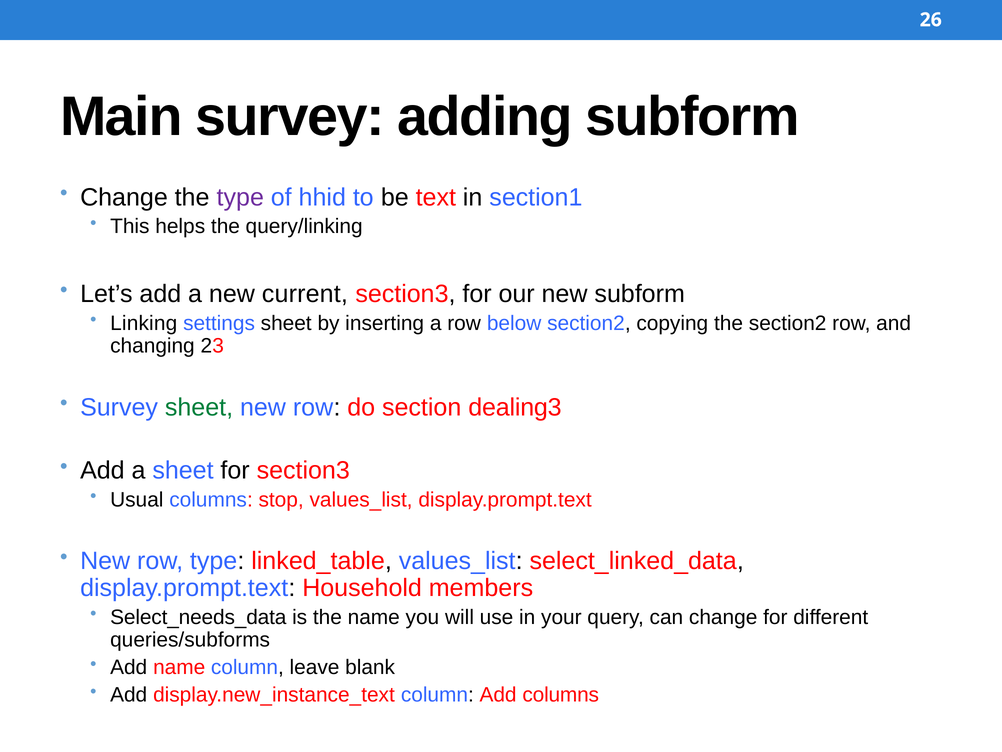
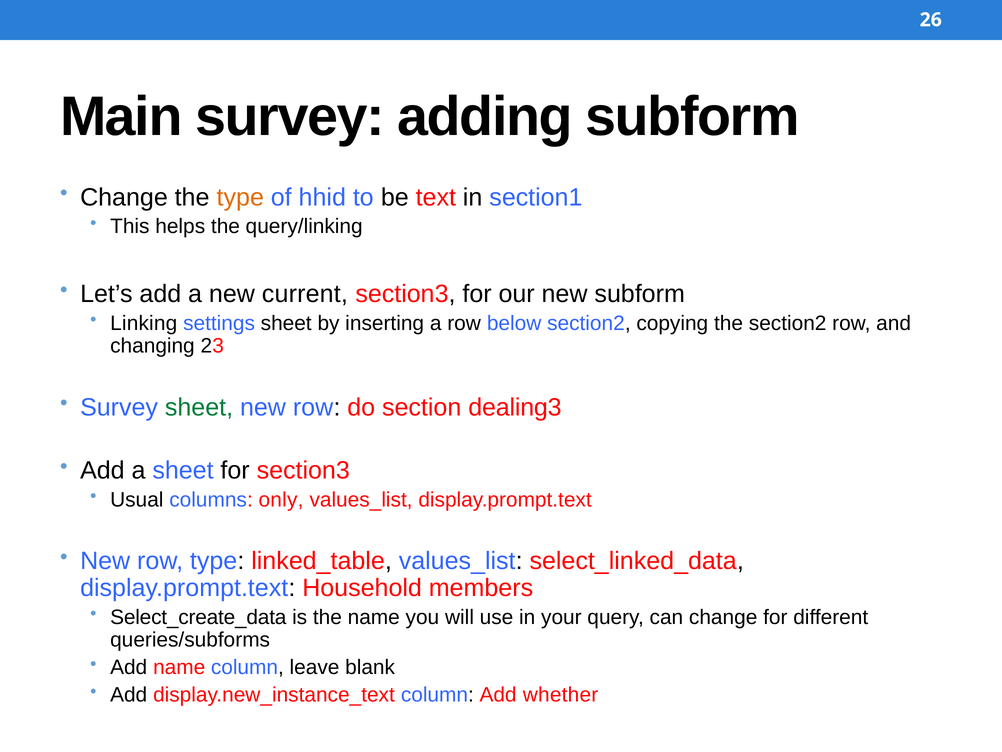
type colour: purple -> orange (240, 197)
stop: stop -> only (281, 499)
Select_needs_data: Select_needs_data -> Select_create_data (198, 617)
Add columns: columns -> whether (561, 695)
